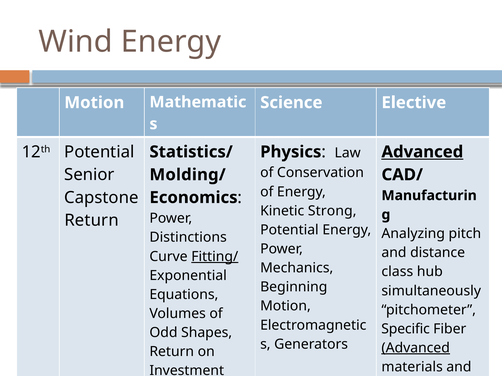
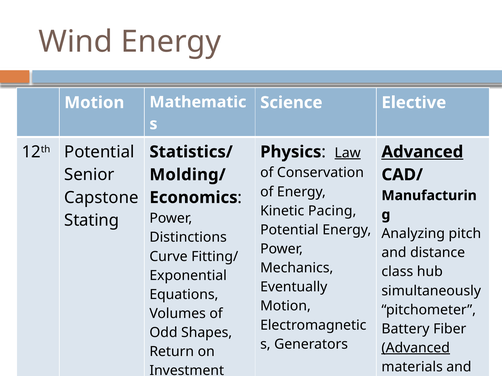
Law underline: none -> present (348, 153)
Strong: Strong -> Pacing (332, 211)
Return: Return -> Stating (92, 221)
Fitting/ underline: present -> none (215, 257)
Beginning: Beginning -> Eventually (294, 287)
Specific: Specific -> Battery (405, 329)
